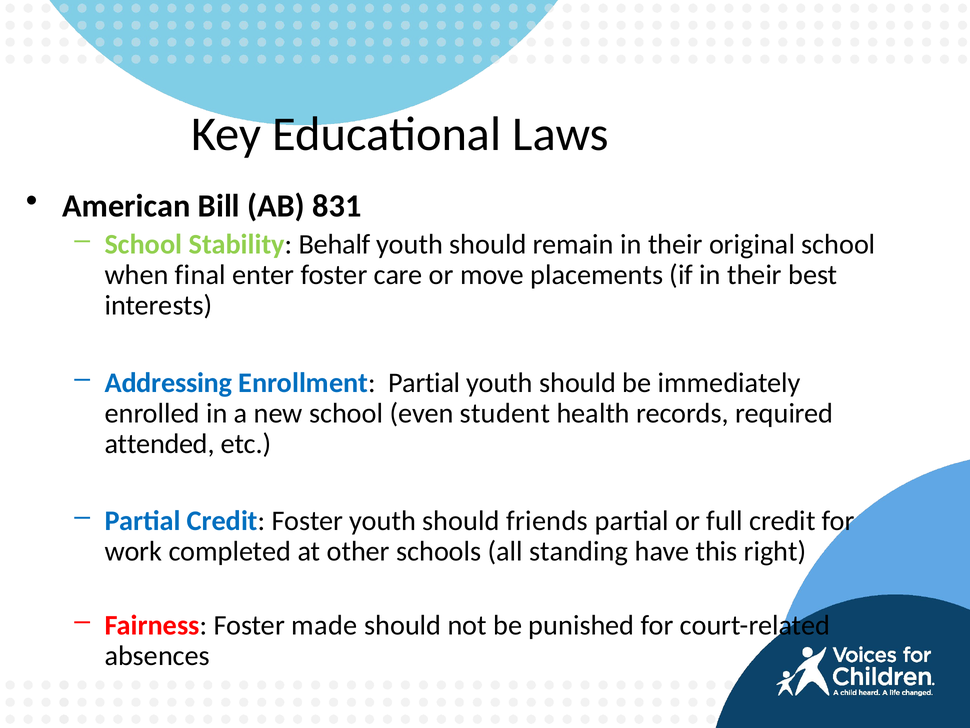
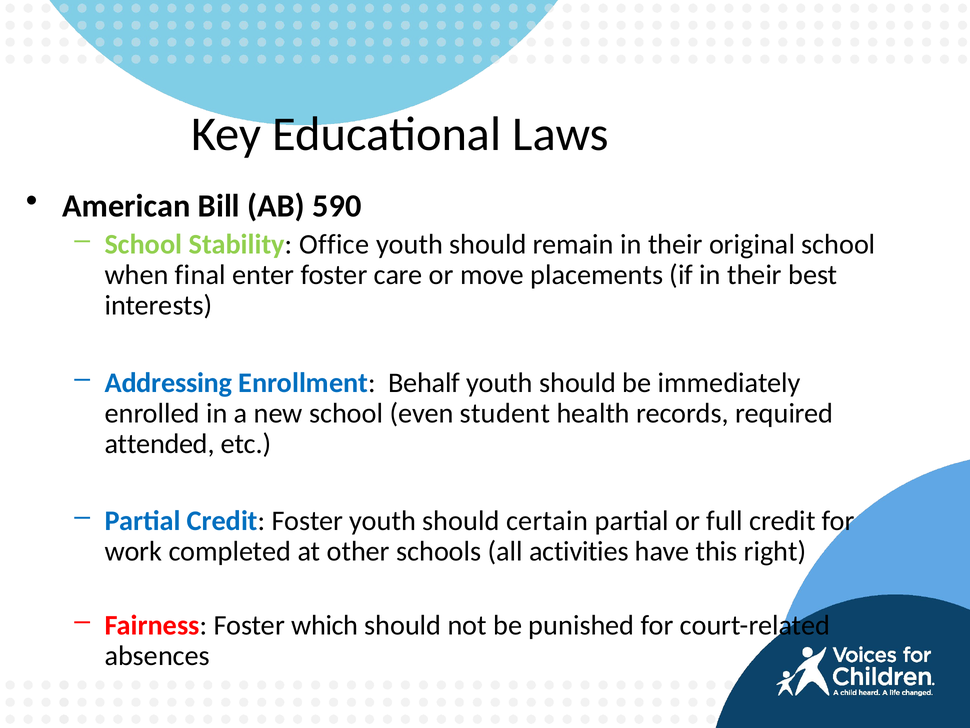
831: 831 -> 590 (337, 206)
Behalf: Behalf -> Office (334, 244)
Enrollment Partial: Partial -> Behalf (424, 382)
friends: friends -> certain (547, 521)
standing: standing -> activities (579, 551)
made: made -> which (325, 625)
